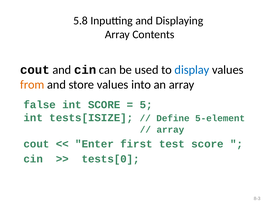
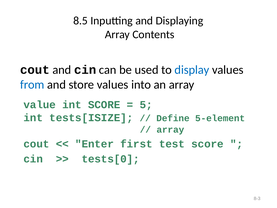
5.8: 5.8 -> 8.5 (81, 21)
from colour: orange -> blue (32, 84)
false: false -> value (40, 105)
